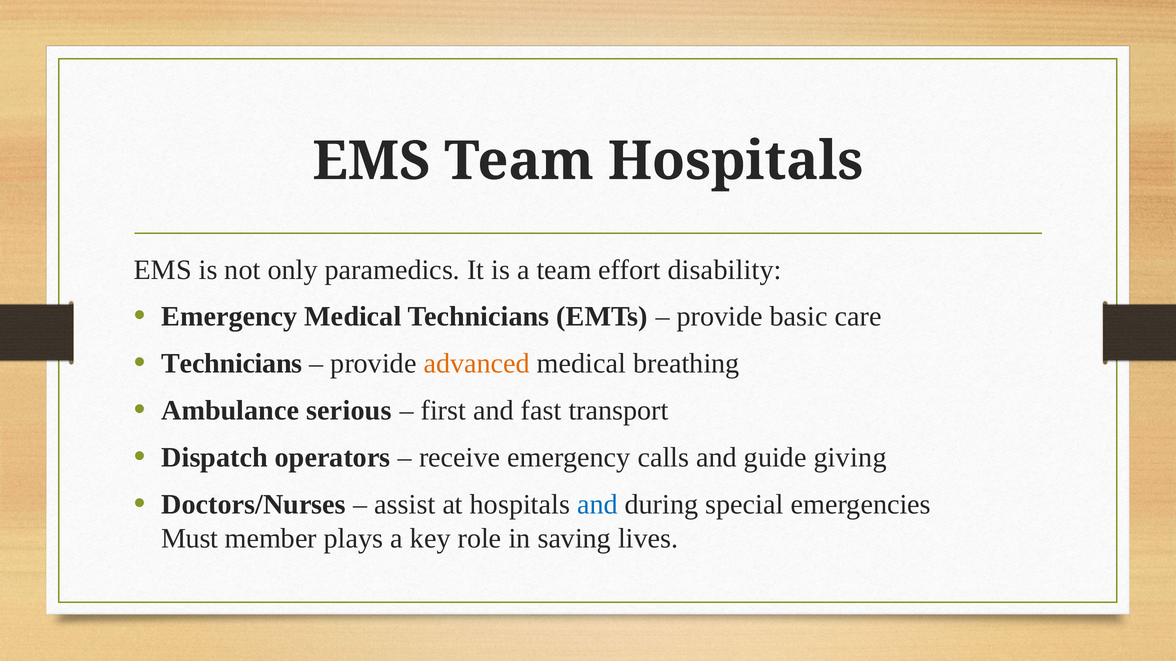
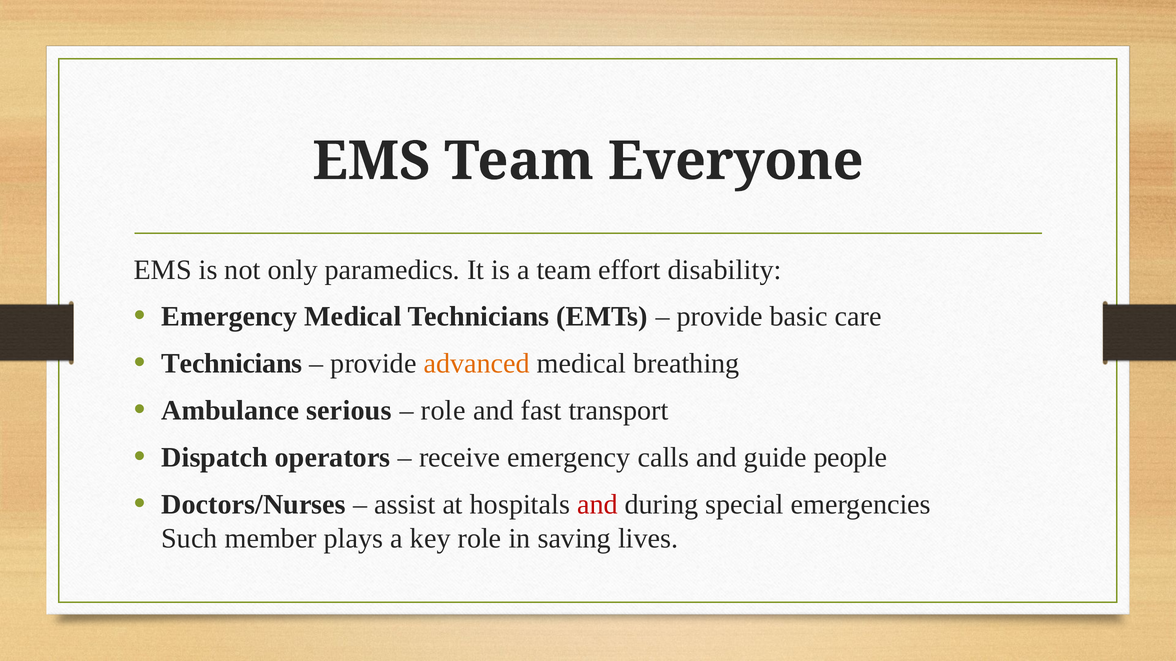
Team Hospitals: Hospitals -> Everyone (736, 161)
first: first -> role (443, 411)
giving: giving -> people (850, 458)
and colour: blue -> red (597, 505)
Must: Must -> Such (189, 539)
